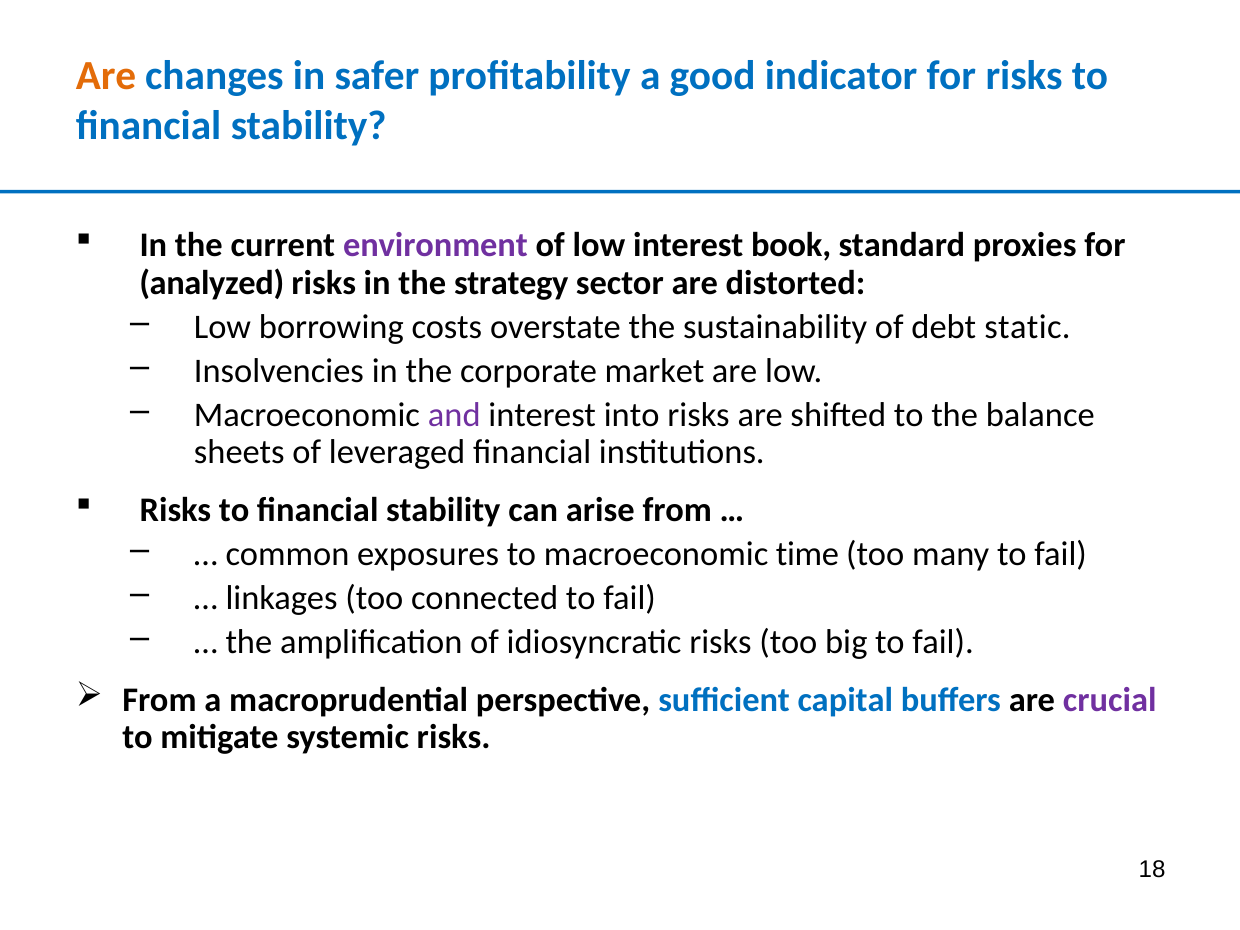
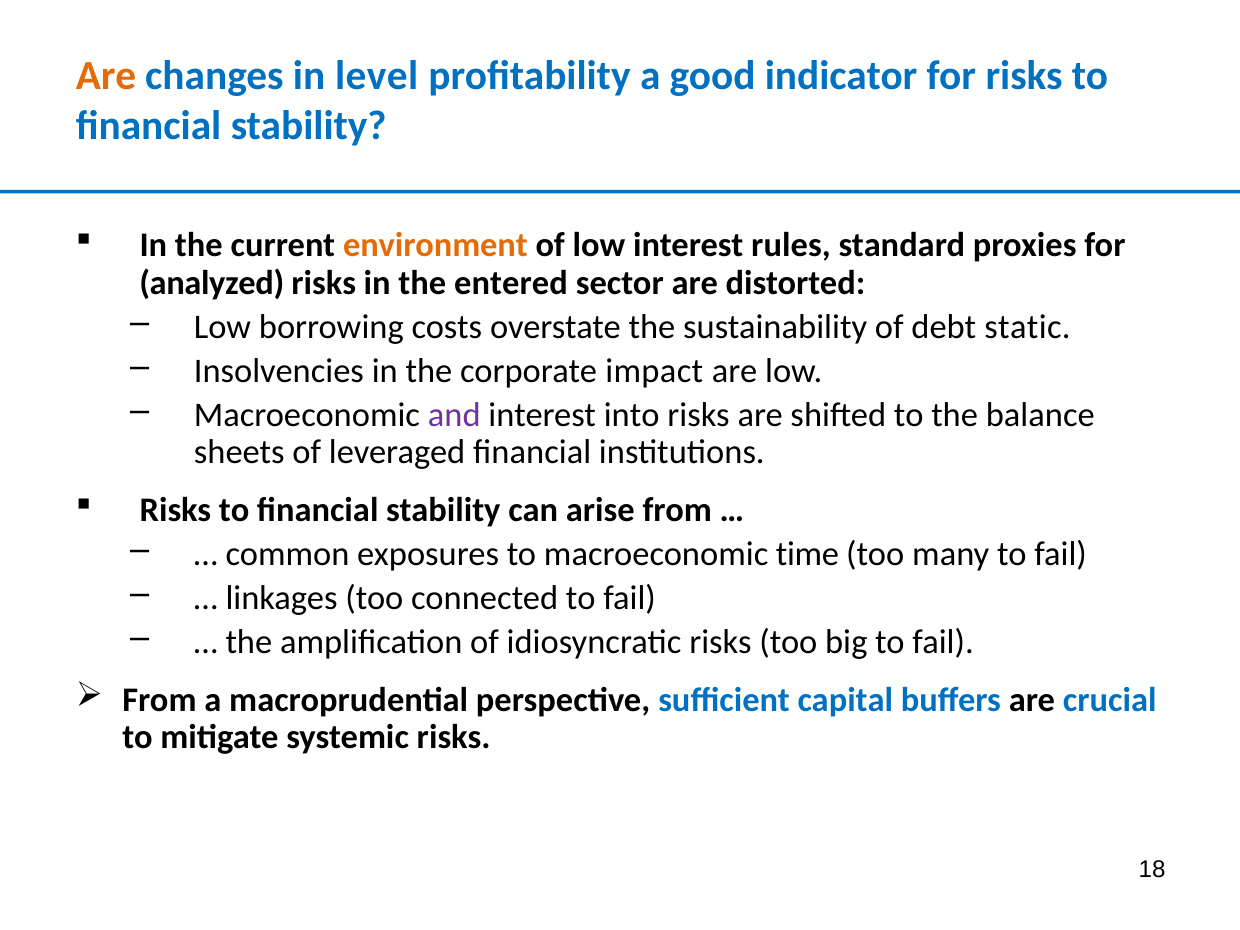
safer: safer -> level (377, 76)
environment colour: purple -> orange (435, 245)
book: book -> rules (791, 245)
strategy: strategy -> entered (511, 283)
market: market -> impact (654, 371)
crucial colour: purple -> blue (1110, 700)
